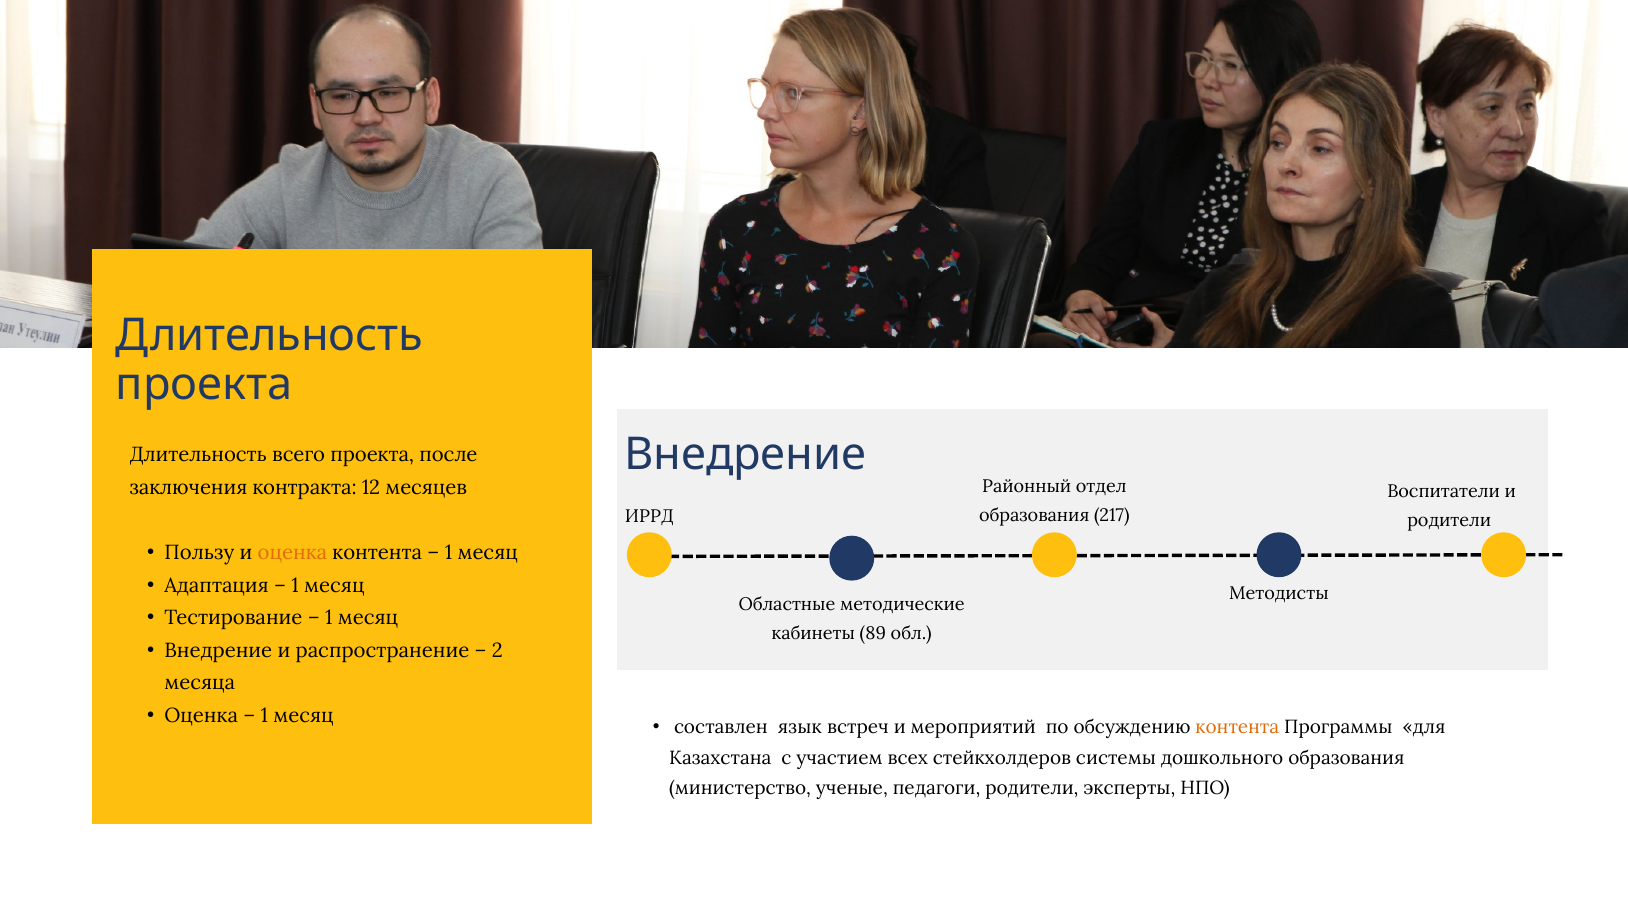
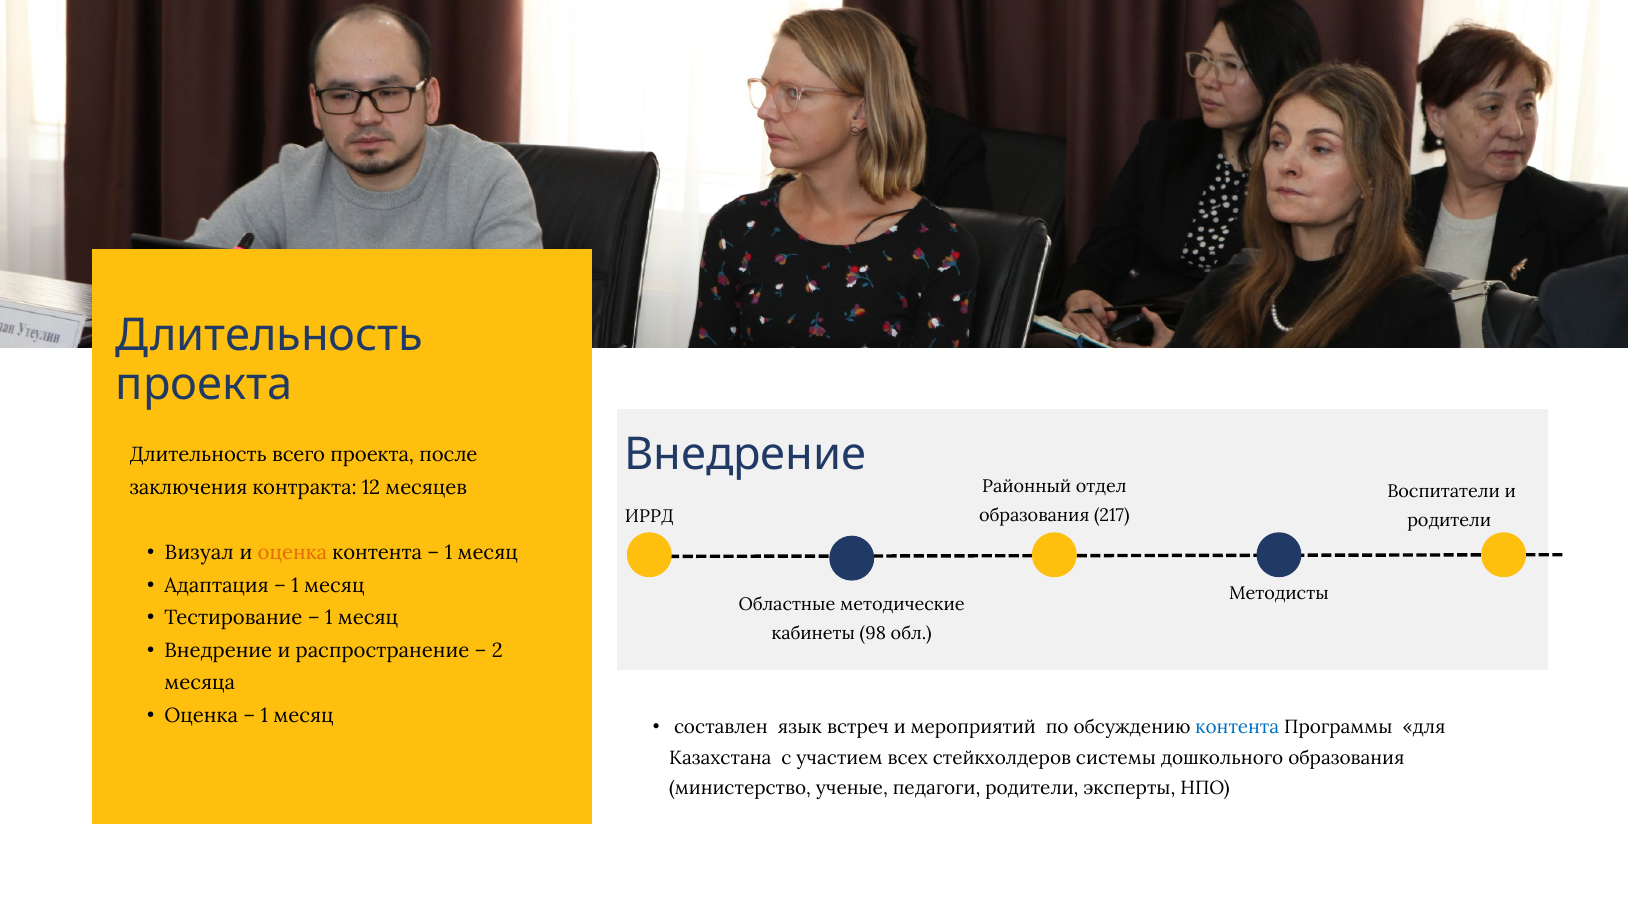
Пользу: Пользу -> Визуал (199, 553)
89: 89 -> 98 (873, 634)
контента colour: orange -> blue (1237, 727)
